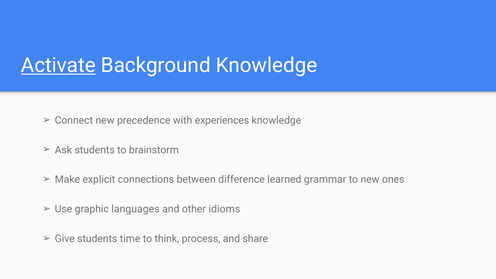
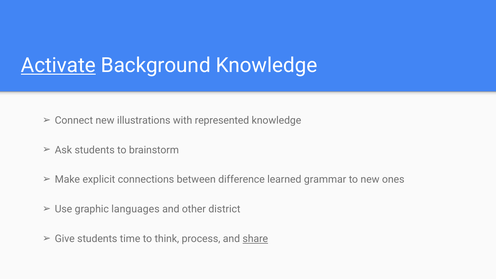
precedence: precedence -> illustrations (144, 120)
experiences: experiences -> represented (222, 120)
idioms: idioms -> district (224, 209)
share underline: none -> present (255, 239)
